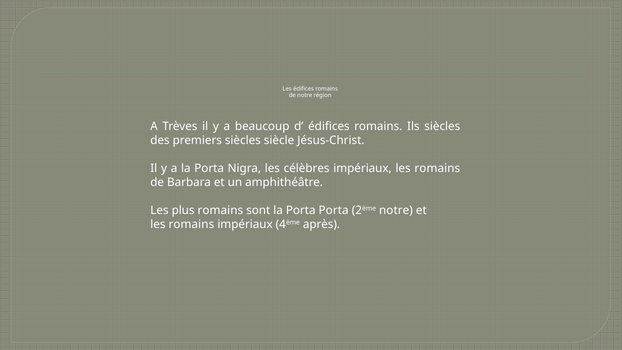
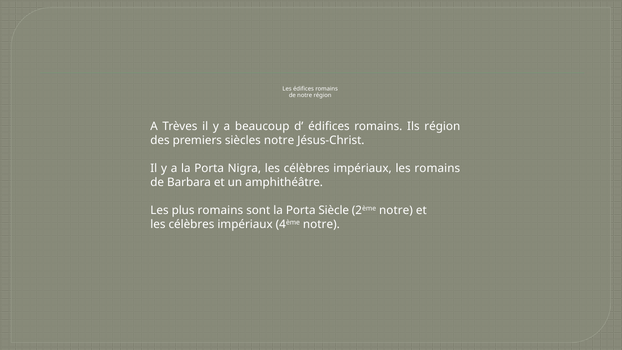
Ils siècles: siècles -> région (442, 126)
siècles siècle: siècle -> notre (279, 140)
Porta Porta: Porta -> Siècle (334, 210)
romains: romains -> célèbres (191, 224)
4ème après: après -> notre (321, 224)
